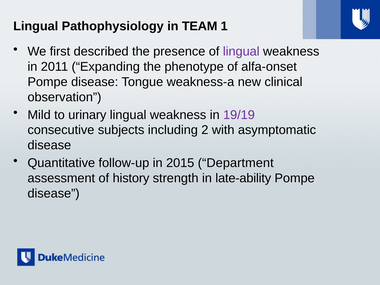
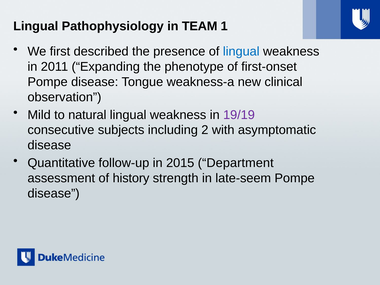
lingual colour: purple -> blue (241, 52)
alfa-onset: alfa-onset -> first-onset (269, 67)
urinary: urinary -> natural (87, 115)
late-ability: late-ability -> late-seem (243, 178)
